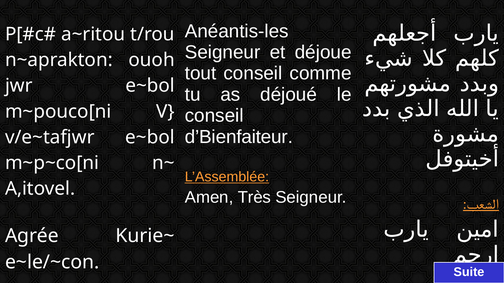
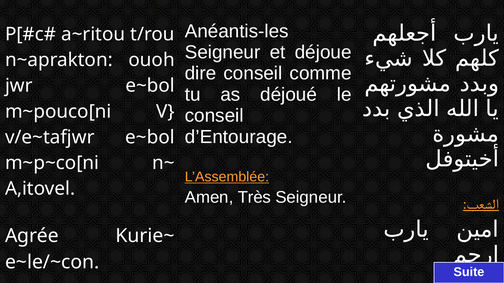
tout: tout -> dire (201, 74)
d’Bienfaiteur: d’Bienfaiteur -> d’Entourage (239, 137)
